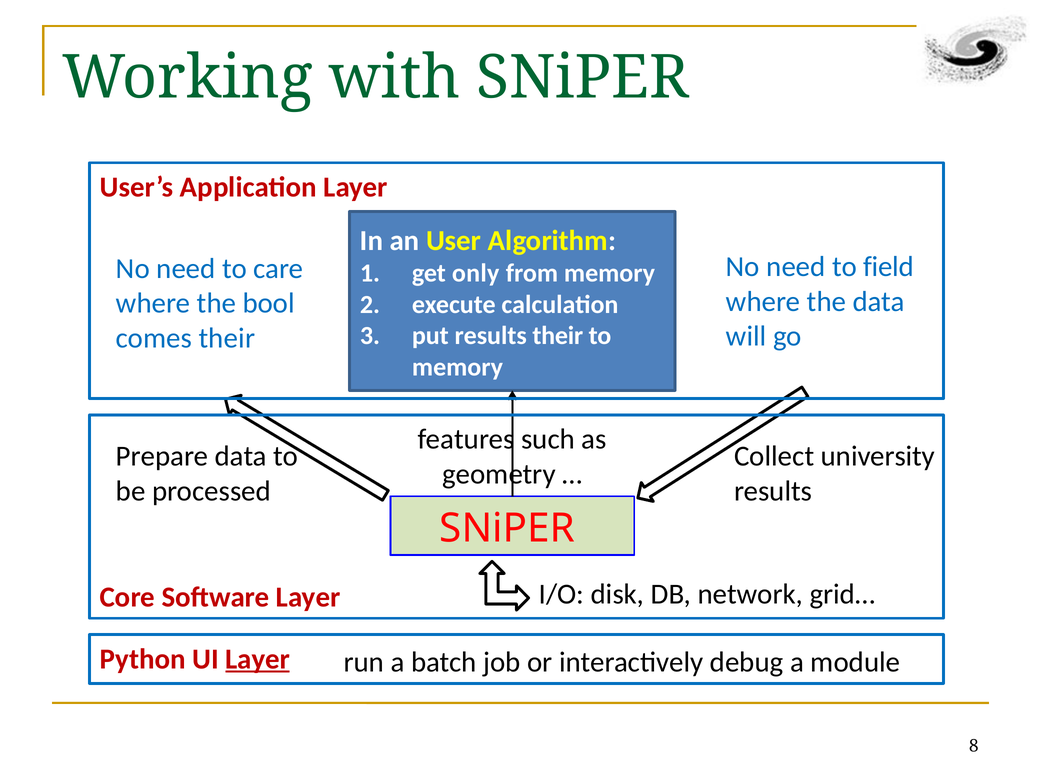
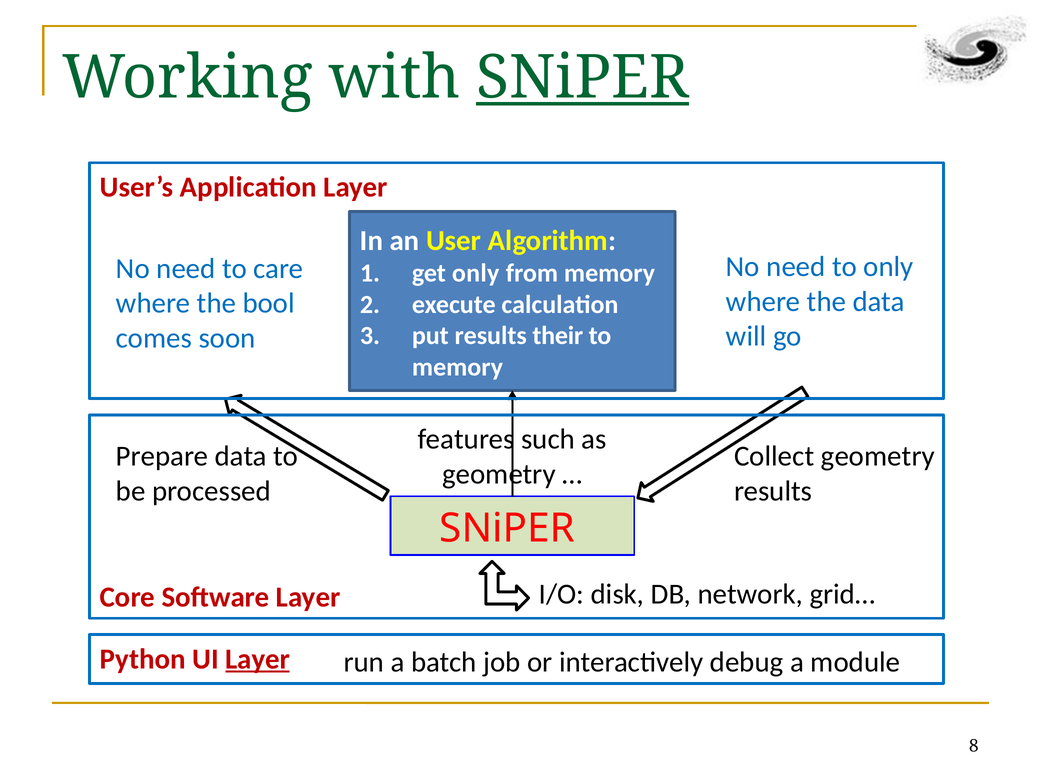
SNiPER underline: none -> present (583, 78)
to field: field -> only (888, 267)
comes their: their -> soon (227, 338)
Collect university: university -> geometry (878, 456)
